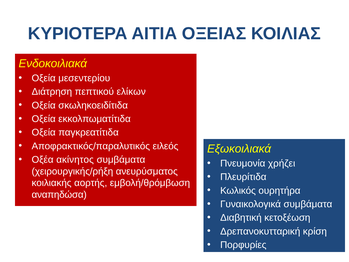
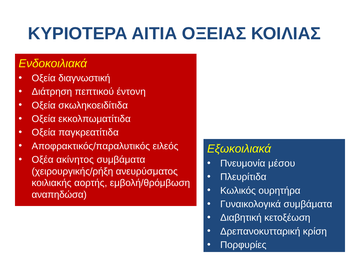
μεσεντερίου: μεσεντερίου -> διαγνωστική (84, 78)
ελίκων: ελίκων -> έντονη (131, 92)
χρήζει: χρήζει -> μέσου (282, 163)
